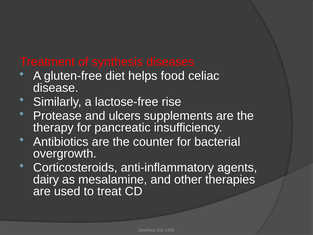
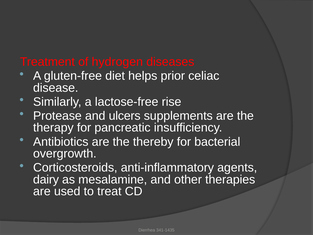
synthesis: synthesis -> hydrogen (117, 62)
food: food -> prior (173, 76)
counter: counter -> thereby (153, 142)
